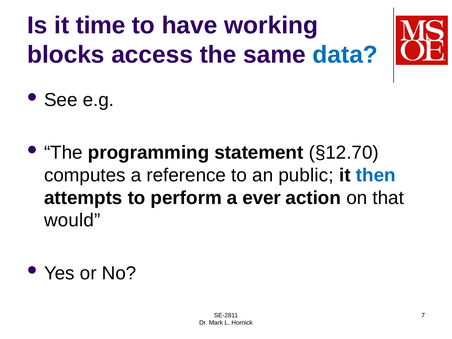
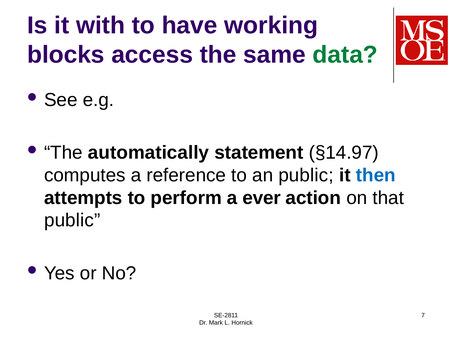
time: time -> with (101, 25)
data colour: blue -> green (345, 55)
programming: programming -> automatically (149, 153)
§12.70: §12.70 -> §14.97 (344, 153)
would: would -> public (72, 220)
